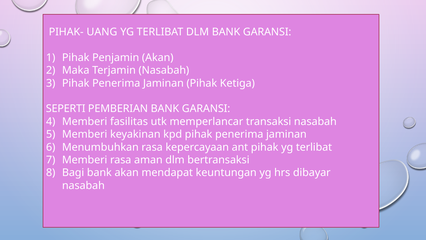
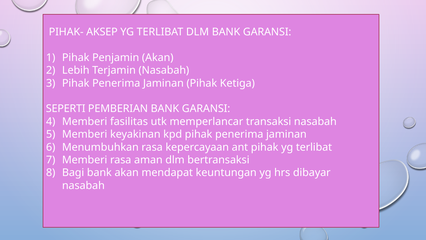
UANG: UANG -> AKSEP (102, 32)
Maka: Maka -> Lebih (76, 70)
